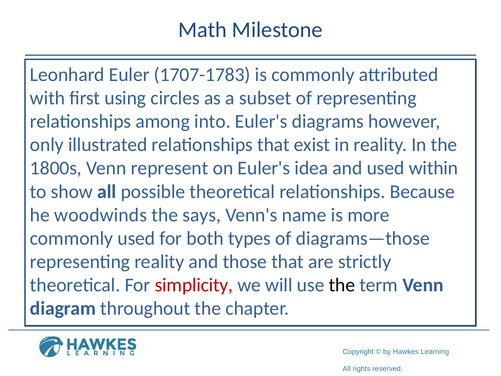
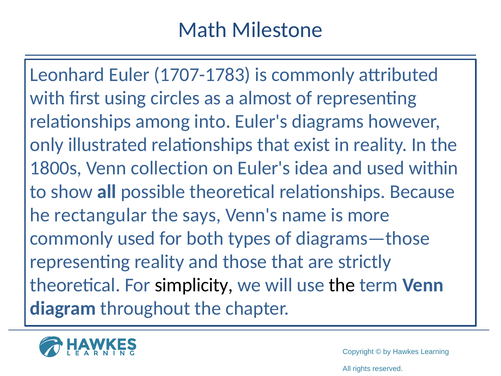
subset: subset -> almost (265, 98)
represent: represent -> collection (170, 168)
woodwinds: woodwinds -> rectangular (101, 215)
simplicity colour: red -> black (194, 285)
